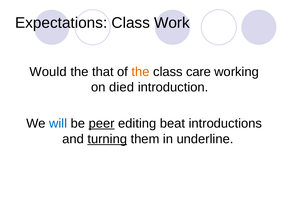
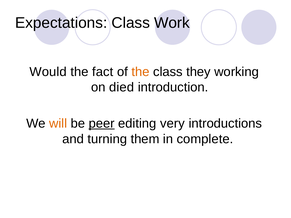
that: that -> fact (103, 72)
care: care -> they (198, 72)
will colour: blue -> orange (58, 124)
beat: beat -> very (172, 124)
turning underline: present -> none (107, 139)
underline: underline -> complete (205, 139)
